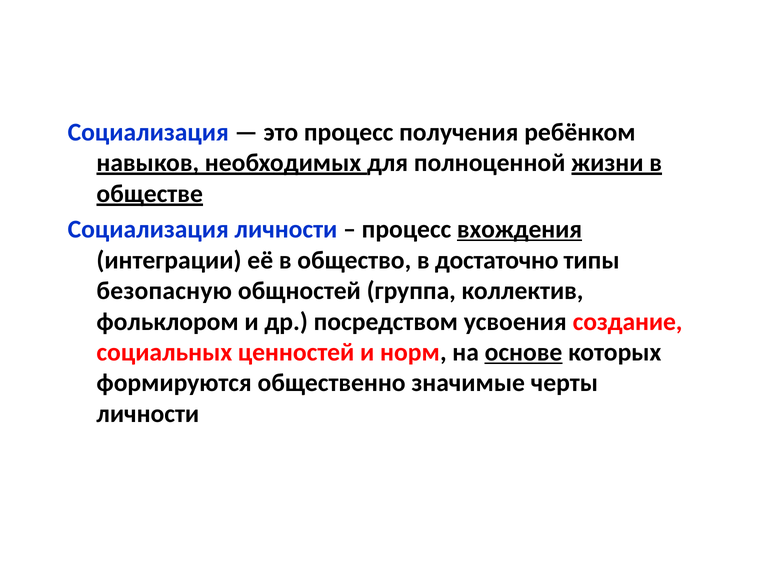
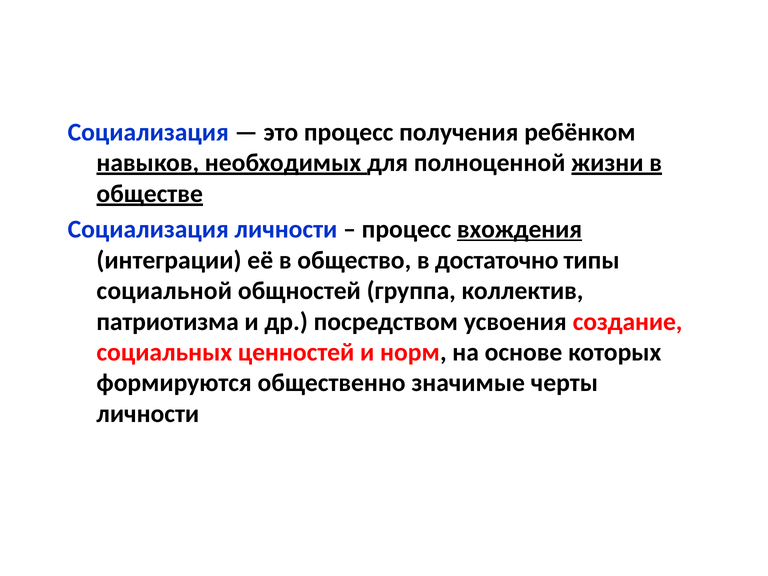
безопасную: безопасную -> социальной (164, 291)
фольклором: фольклором -> патриотизма (168, 322)
основе underline: present -> none (524, 352)
